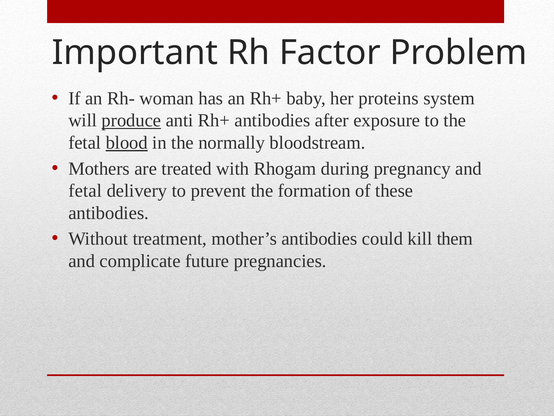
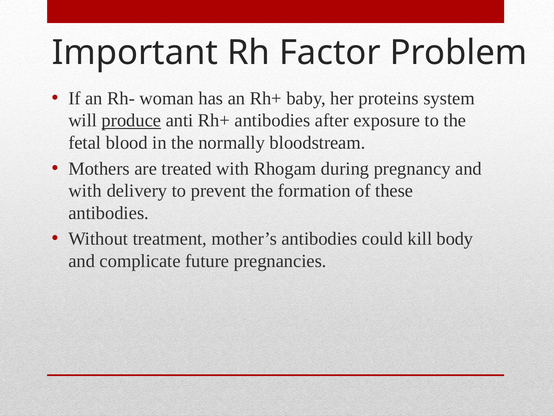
blood underline: present -> none (127, 143)
fetal: fetal -> with (85, 191)
them: them -> body (455, 239)
